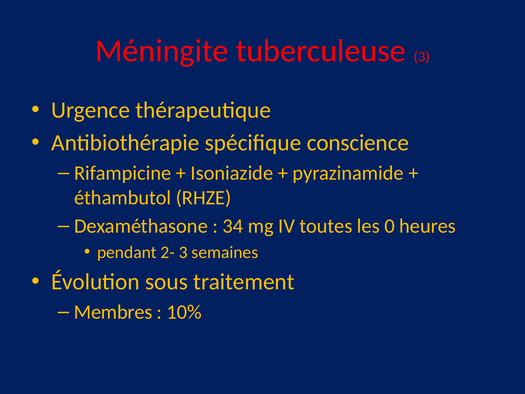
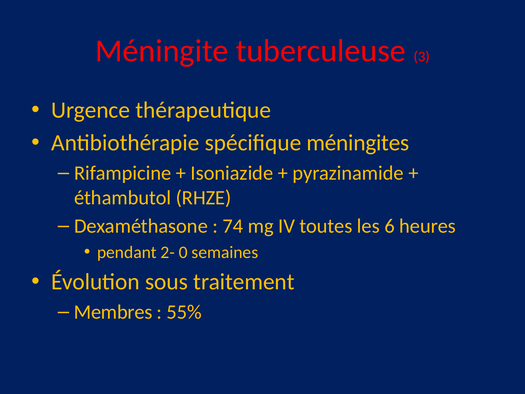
conscience: conscience -> méningites (358, 143)
34: 34 -> 74 (233, 226)
0: 0 -> 6 (390, 226)
2- 3: 3 -> 0 (183, 252)
10%: 10% -> 55% (184, 312)
